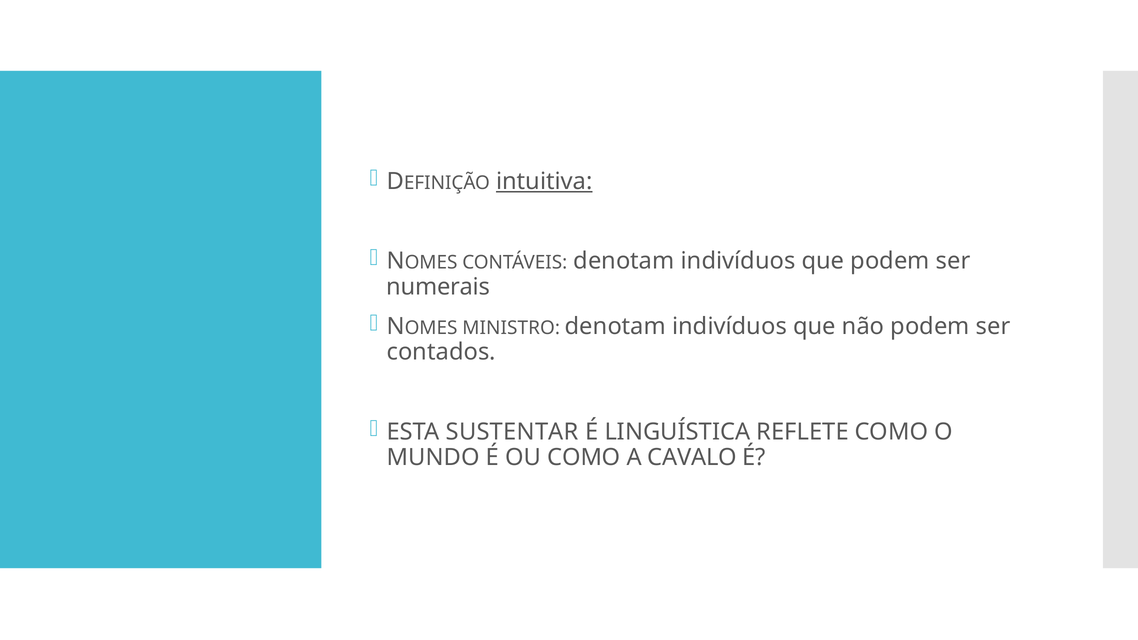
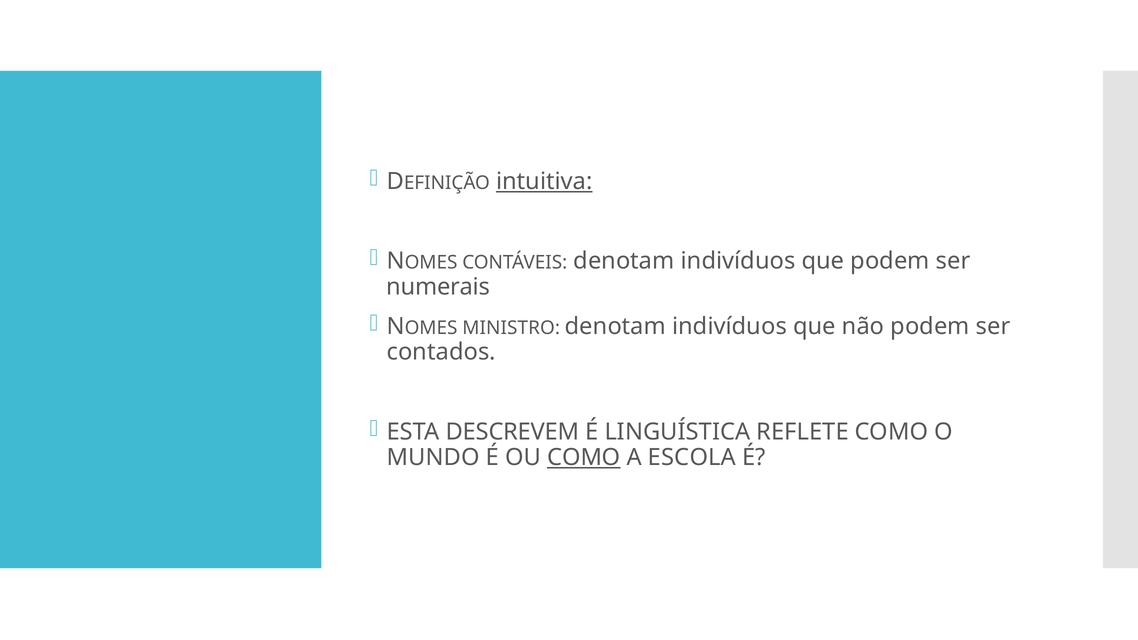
SUSTENTAR: SUSTENTAR -> DESCREVEM (512, 432)
COMO underline: none -> present (584, 457)
CAVALO: CAVALO -> ESCOLA (692, 457)
